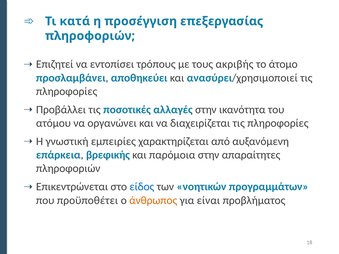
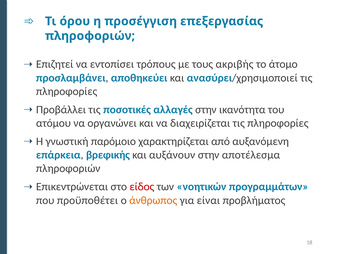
κατά: κατά -> όρου (75, 21)
εμπειρίες: εμπειρίες -> παρόμοιο (113, 142)
παρόμοια: παρόμοια -> αυξάνουν (172, 155)
απαραίτητες: απαραίτητες -> αποτέλεσμα (251, 155)
είδος colour: blue -> red (142, 187)
